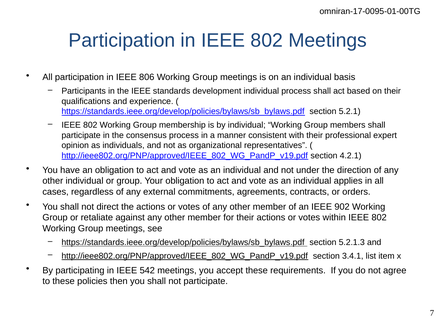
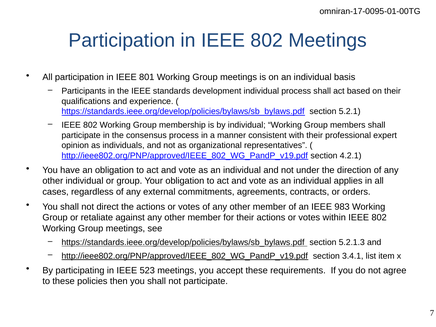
806: 806 -> 801 (147, 77)
902: 902 -> 983 (342, 207)
542: 542 -> 523 (147, 270)
